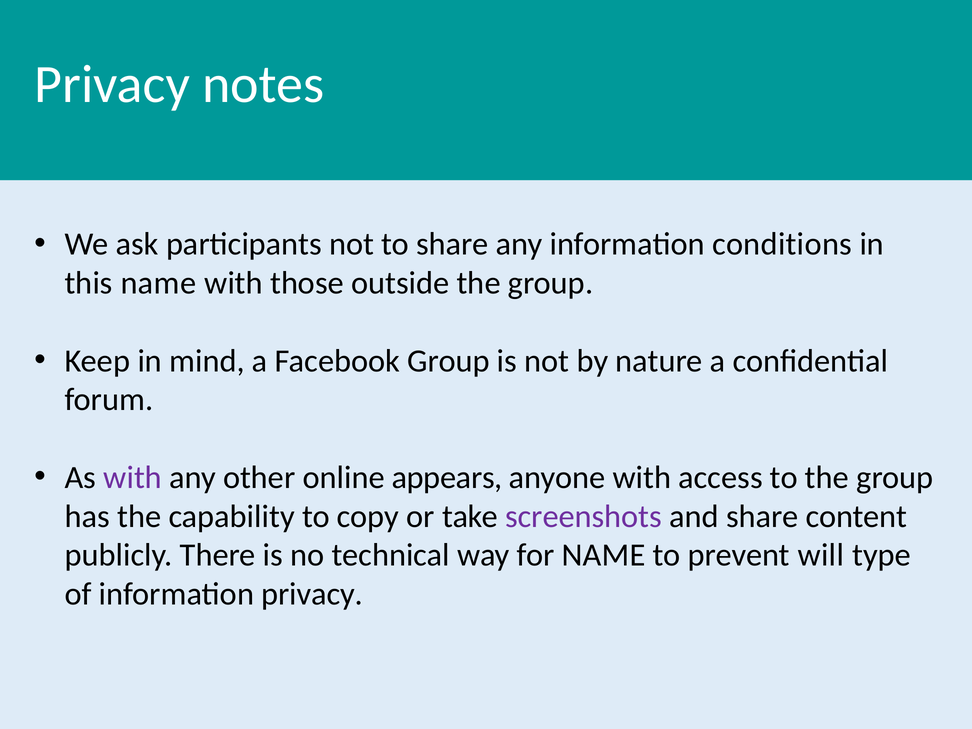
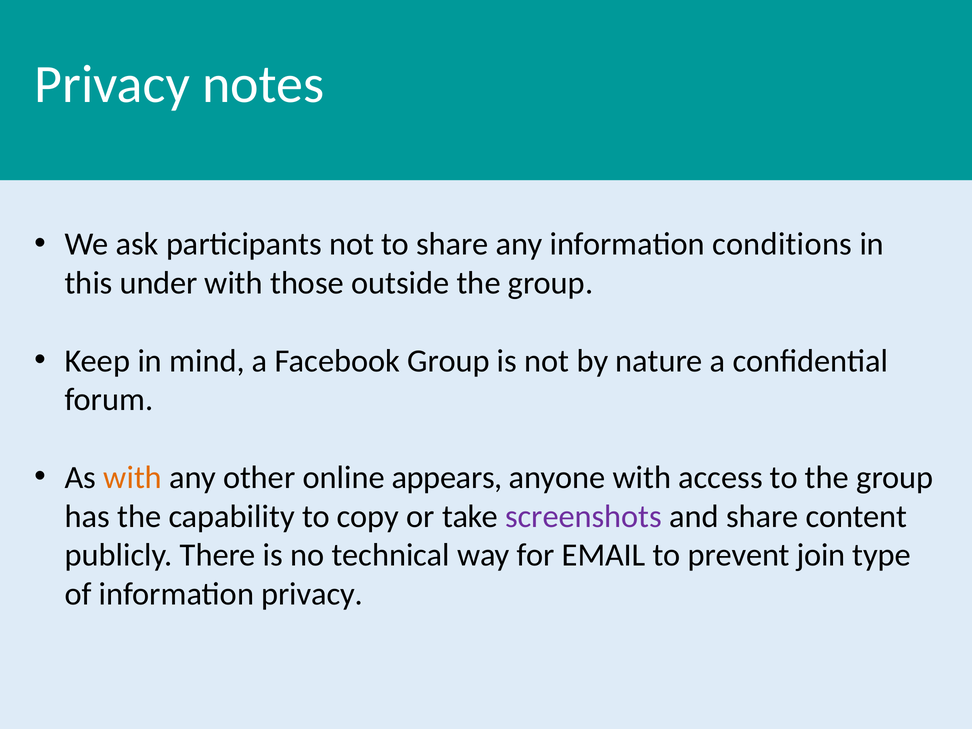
this name: name -> under (159, 283)
with colour: purple -> orange (133, 478)
for NAME: NAME -> EMAIL (604, 555)
will: will -> join (821, 555)
